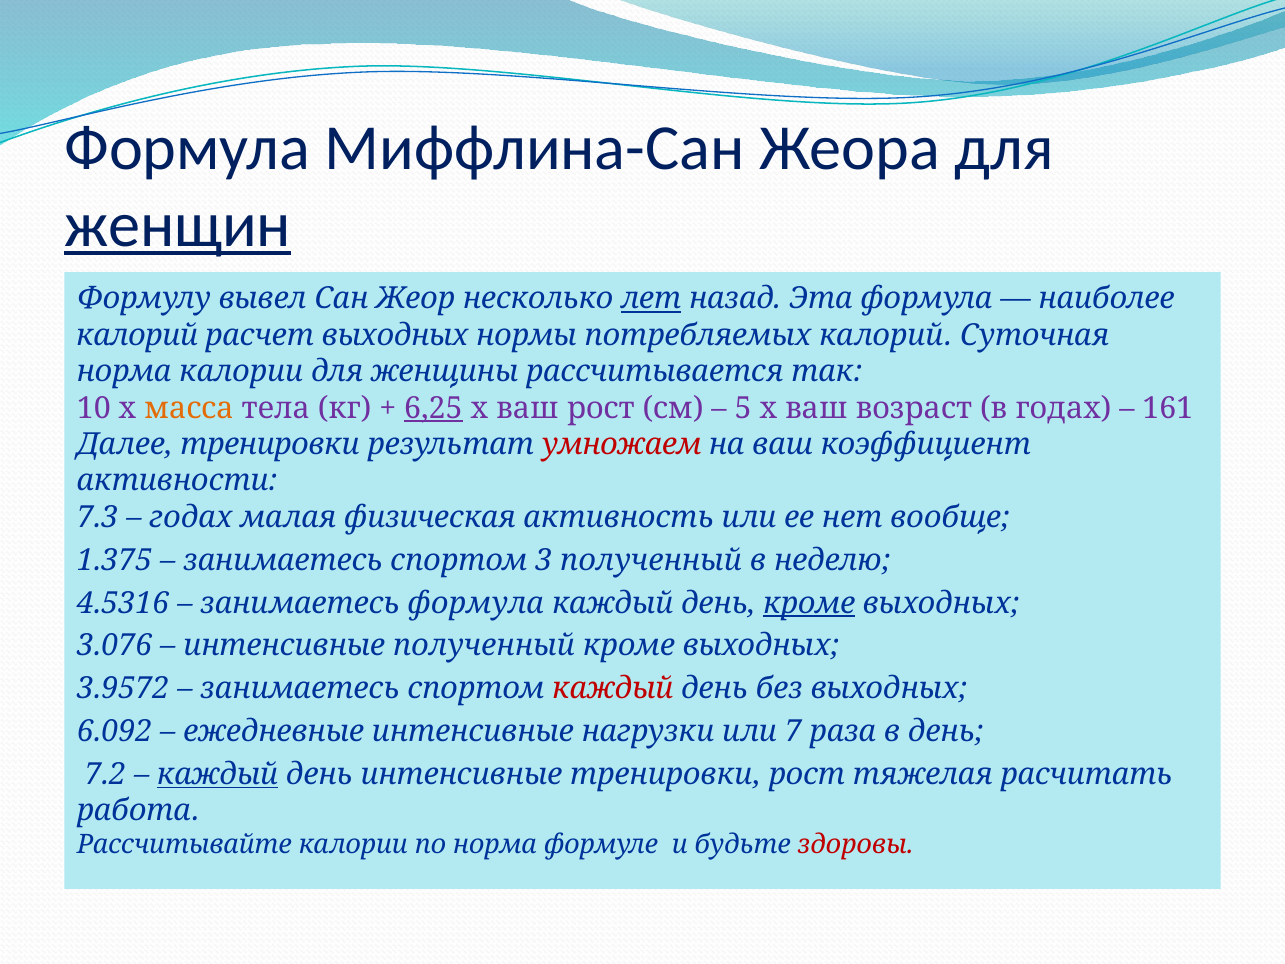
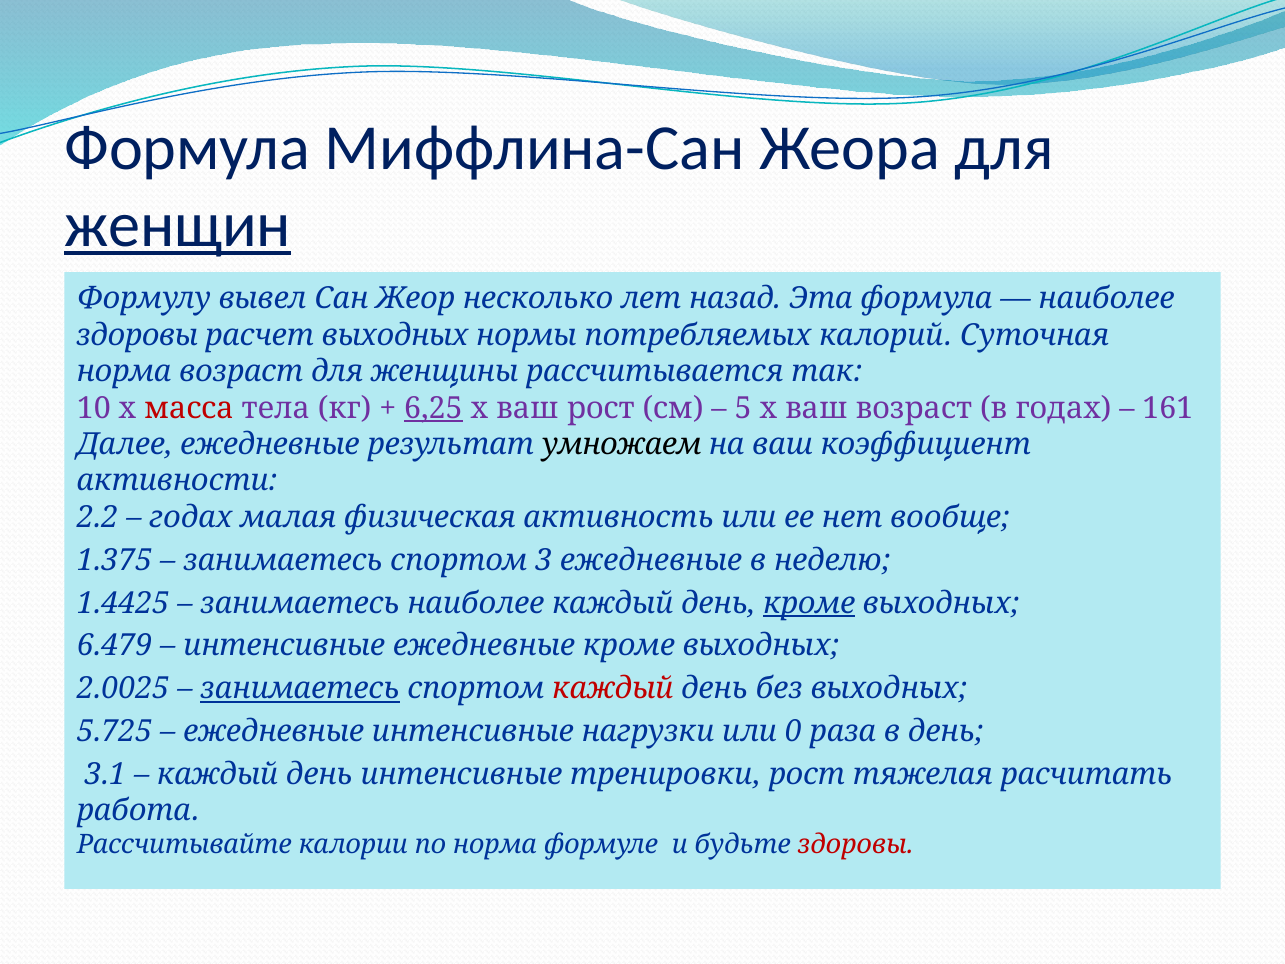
лет underline: present -> none (651, 299)
калорий: калорий -> здоровы (137, 335)
норма калории: калории -> возраст (241, 371)
масса colour: orange -> red (189, 408)
Далее тренировки: тренировки -> ежедневные (270, 444)
умножаем colour: red -> black (622, 444)
7.3: 7.3 -> 2.2 (98, 517)
3 полученный: полученный -> ежедневные (651, 560)
4.5316: 4.5316 -> 1.4425 (123, 603)
занимаетесь формула: формула -> наиболее (476, 603)
3.076: 3.076 -> 6.479 (115, 646)
интенсивные полученный: полученный -> ежедневные (484, 646)
3.9572: 3.9572 -> 2.0025 (123, 689)
занимаетесь underline: none -> present (300, 689)
6.092: 6.092 -> 5.725 (115, 731)
7: 7 -> 0 (793, 731)
7.2: 7.2 -> 3.1 (105, 774)
каждый underline: present -> none (218, 774)
